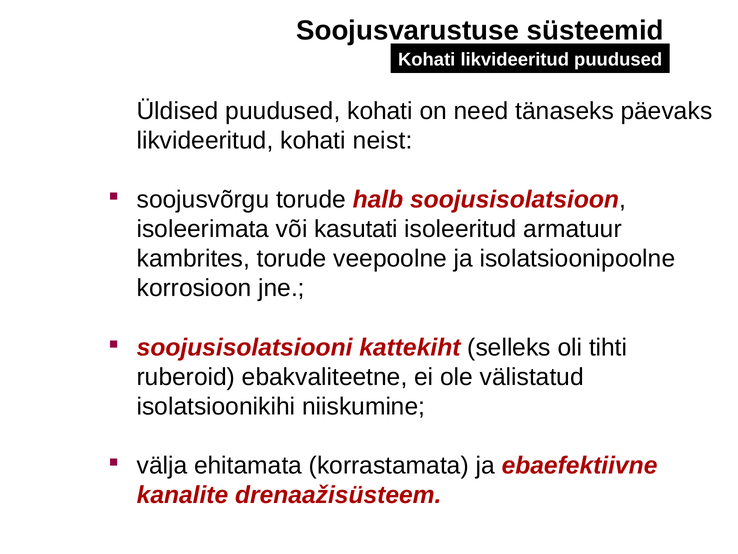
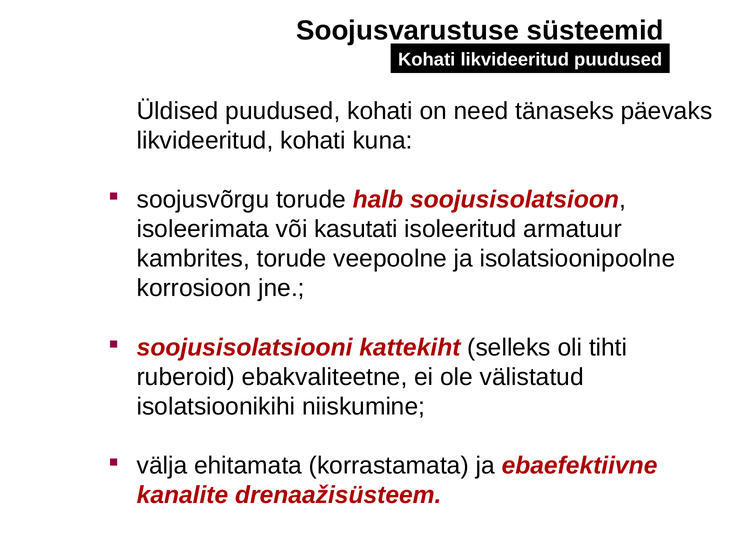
neist: neist -> kuna (383, 140)
